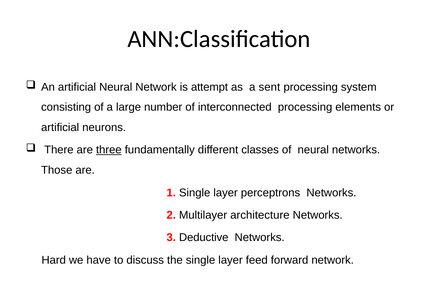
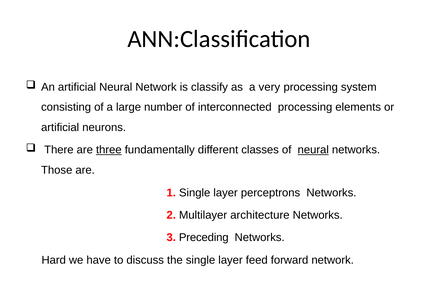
attempt: attempt -> classify (209, 87)
sent: sent -> very (269, 87)
neural underline: none -> present (313, 150)
Deductive: Deductive -> Preceding (204, 238)
